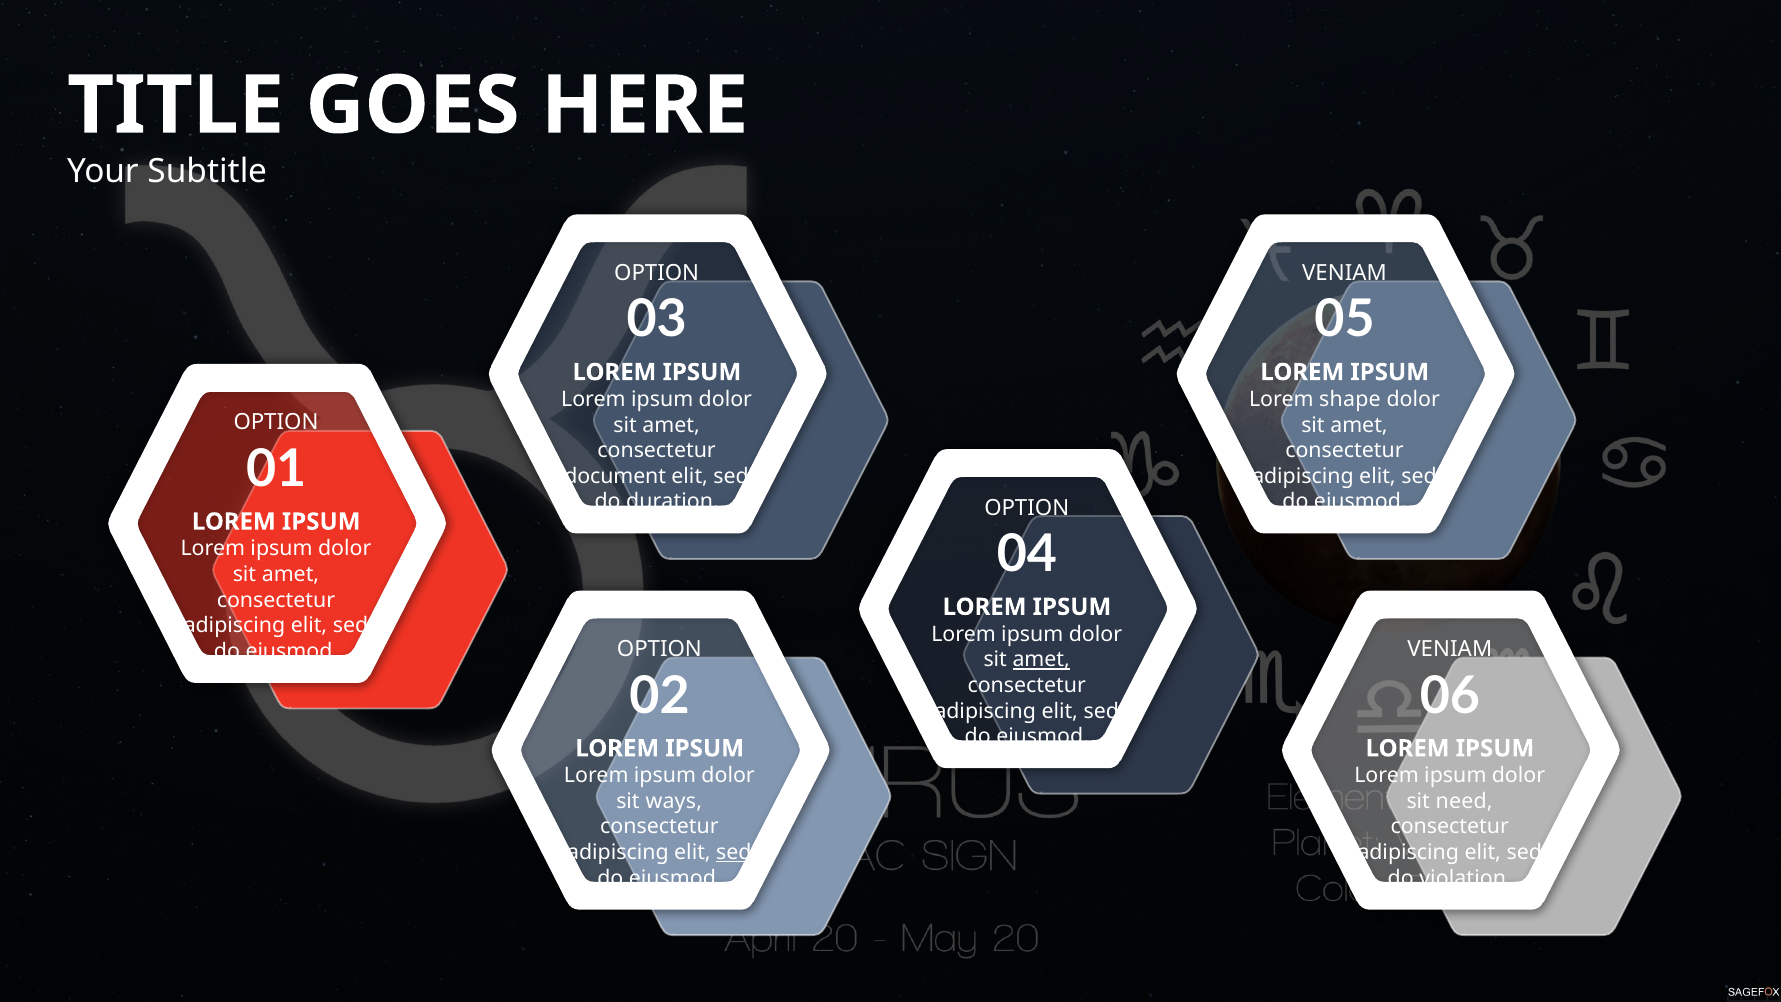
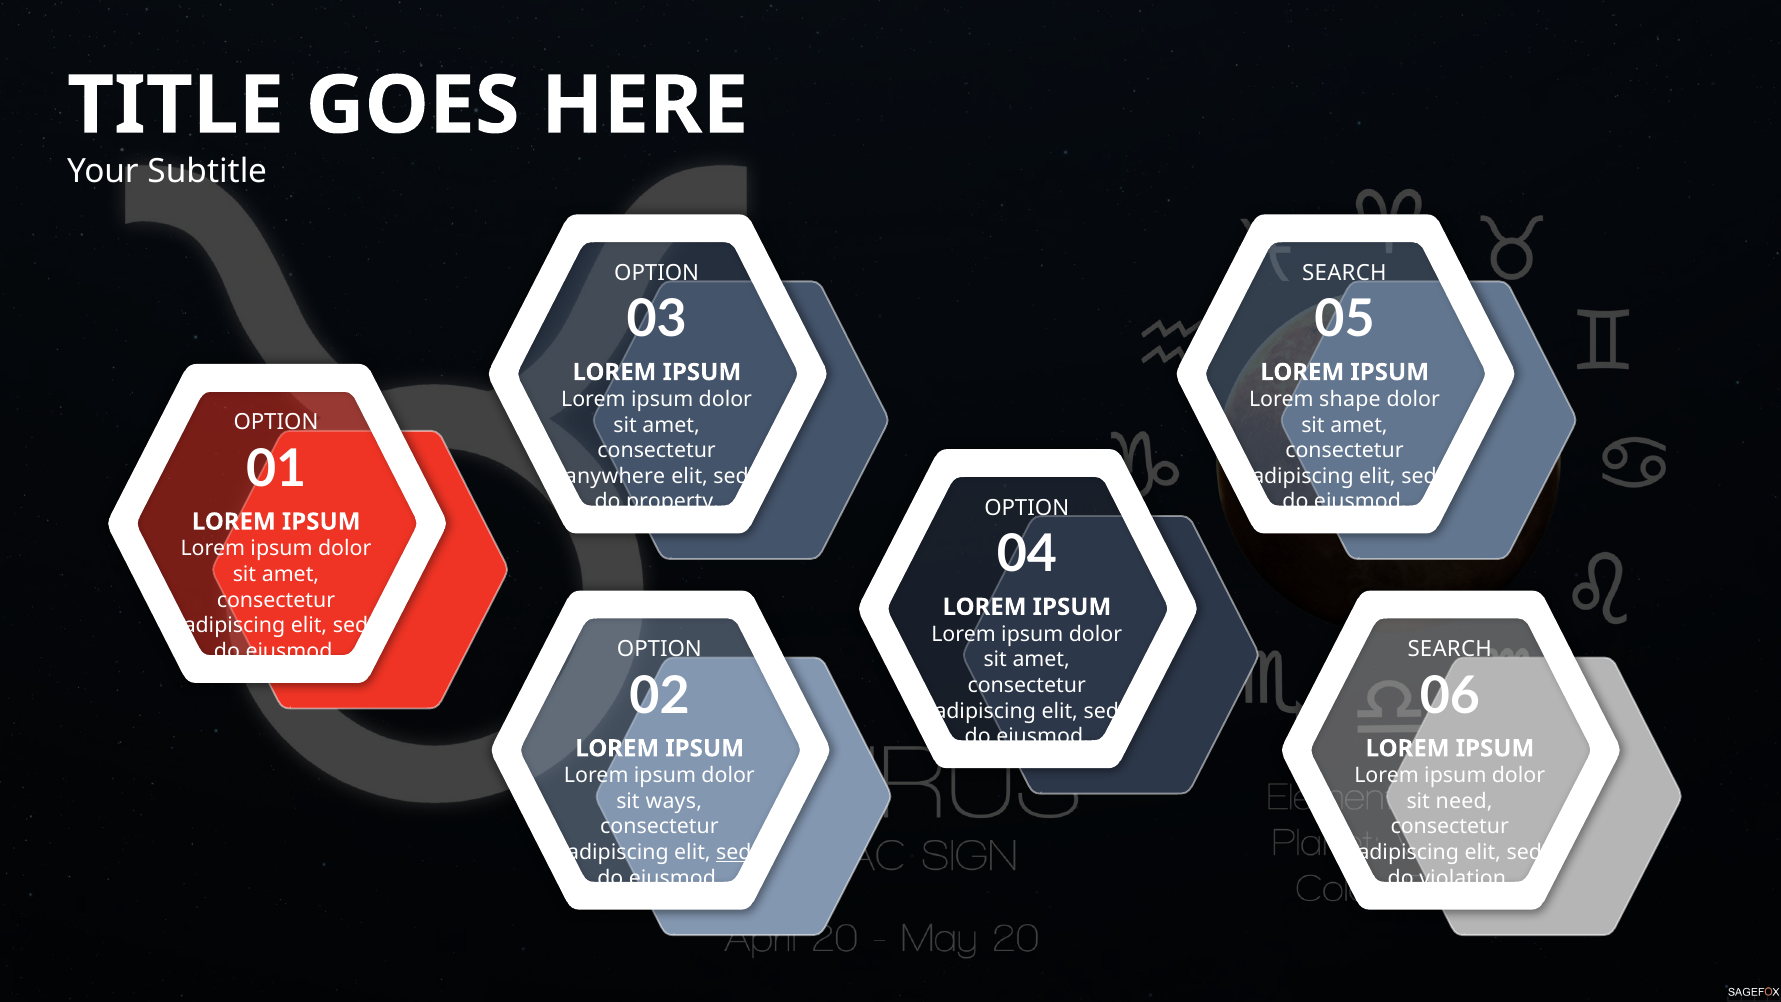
VENIAM: VENIAM -> SEARCH (1344, 273)
document: document -> anywhere (615, 476)
duration: duration -> property (673, 502)
VENIAM: VENIAM -> SEARCH (1450, 649)
amet underline: present -> none (1041, 660)
